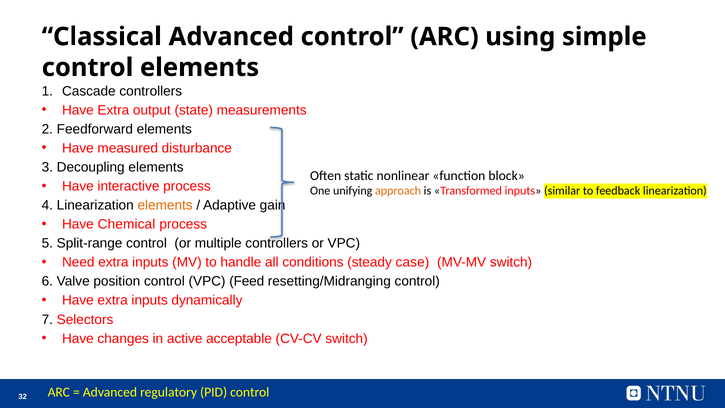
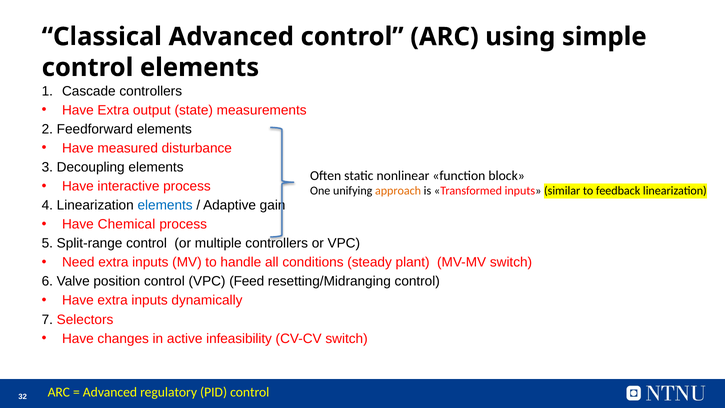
elements colour: orange -> blue (165, 205)
case: case -> plant (413, 262)
acceptable: acceptable -> infeasibility (239, 338)
